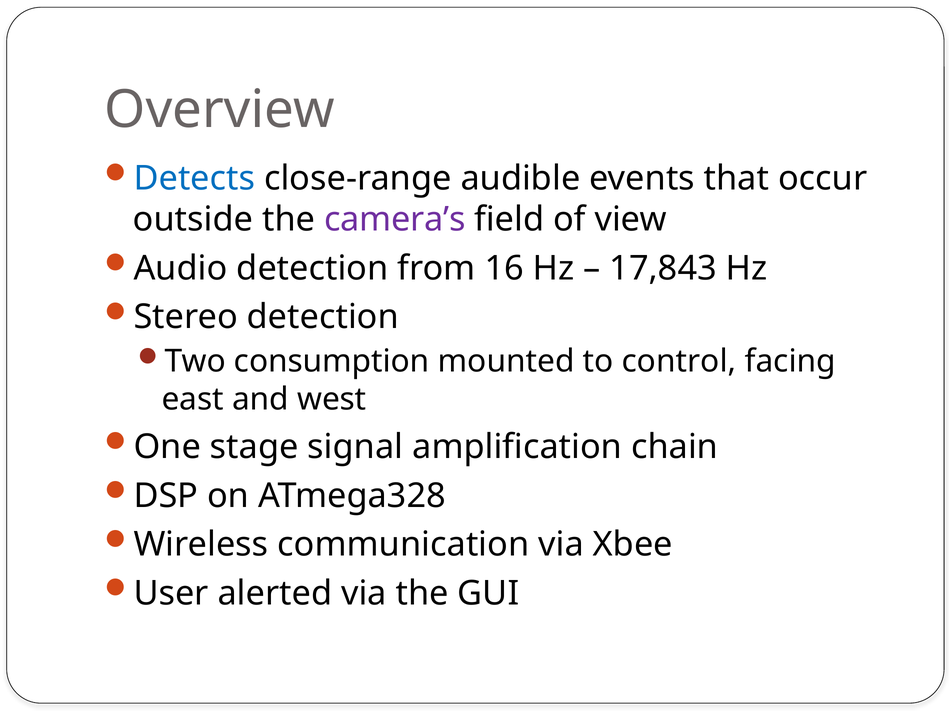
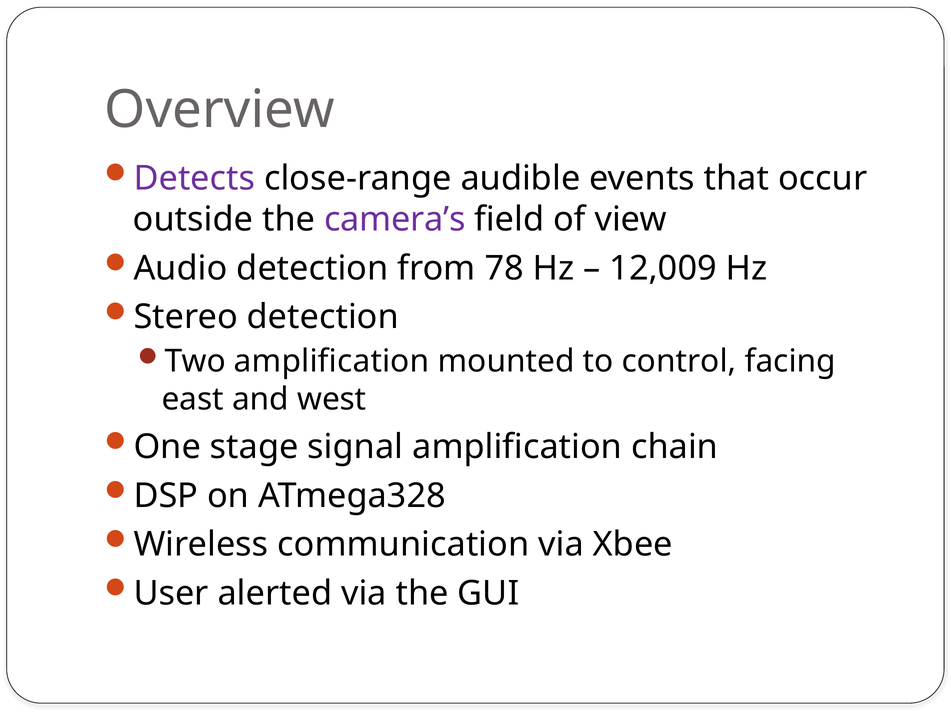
Detects colour: blue -> purple (194, 178)
16: 16 -> 78 (504, 268)
17,843: 17,843 -> 12,009 (663, 268)
Two consumption: consumption -> amplification (332, 362)
